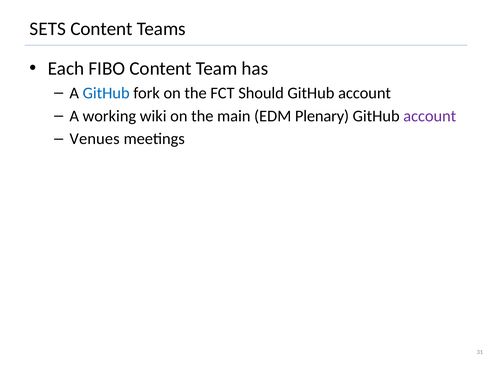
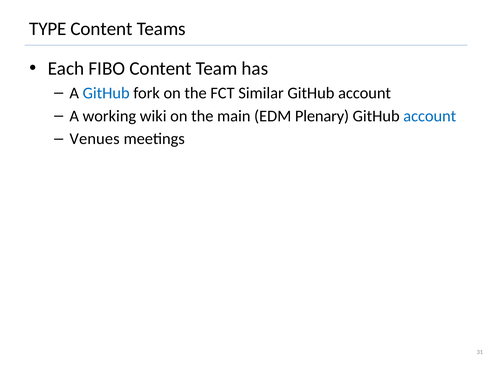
SETS: SETS -> TYPE (48, 29)
Should: Should -> Similar (261, 93)
account colour: purple -> blue (430, 116)
